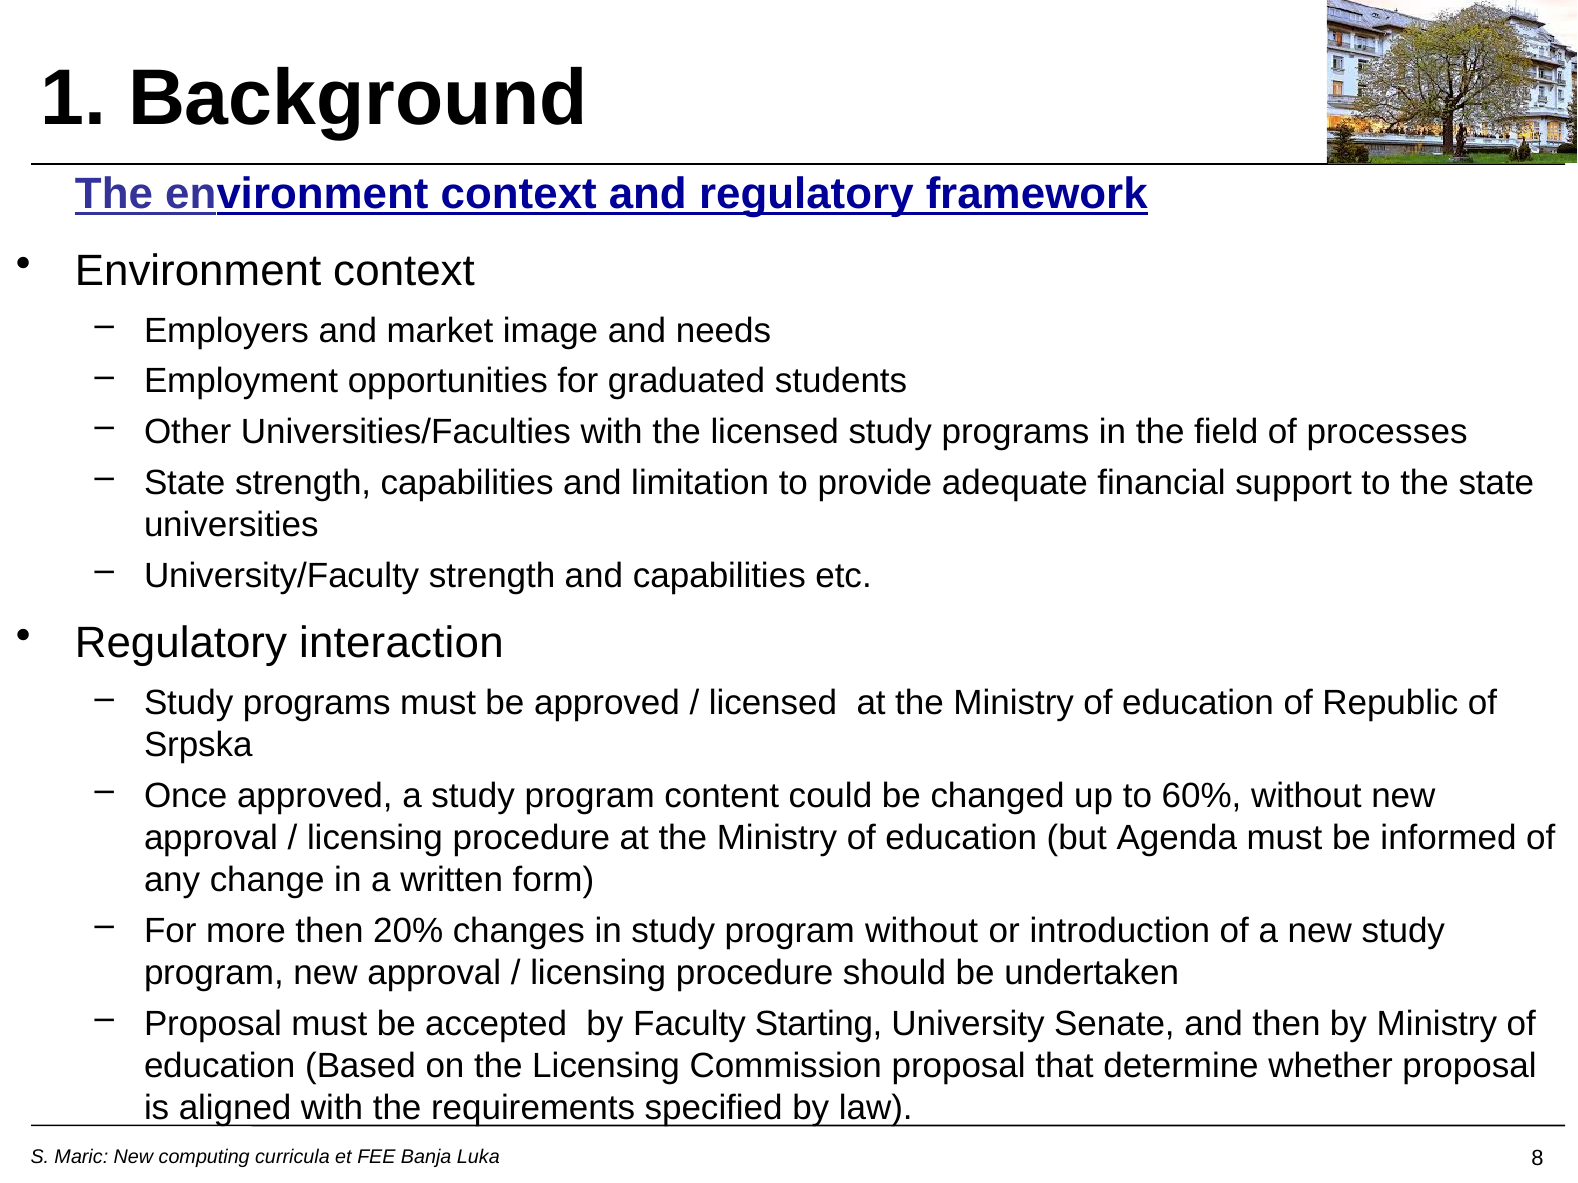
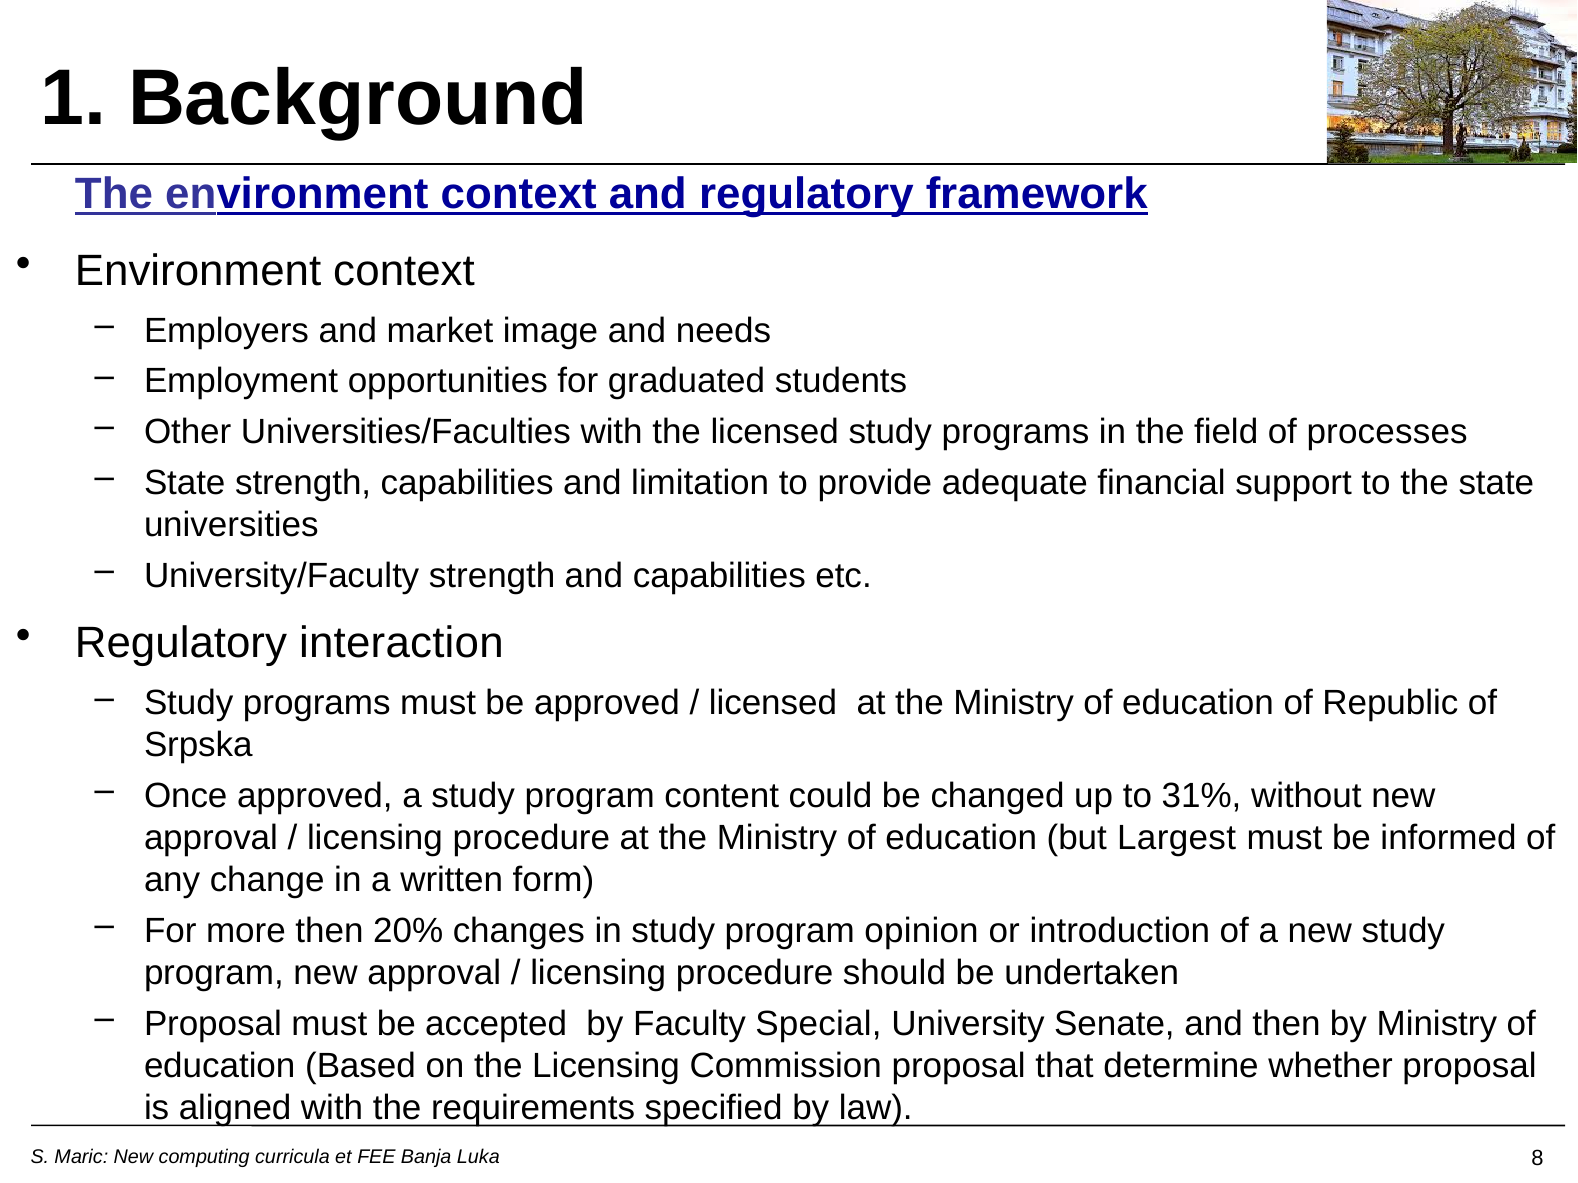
60%: 60% -> 31% (1202, 797)
Agenda: Agenda -> Largest (1177, 839)
program without: without -> opinion (922, 931)
Starting: Starting -> Special (818, 1024)
